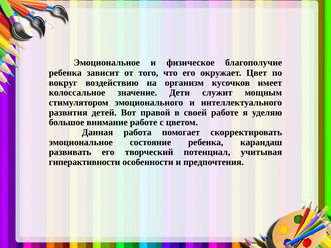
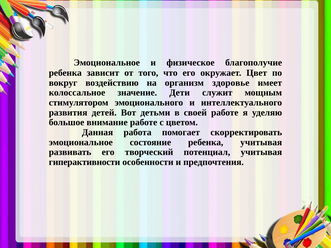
кусочков: кусочков -> здоровье (231, 83)
правой: правой -> детьми (155, 113)
ребенка карандаш: карандаш -> учитывая (261, 142)
